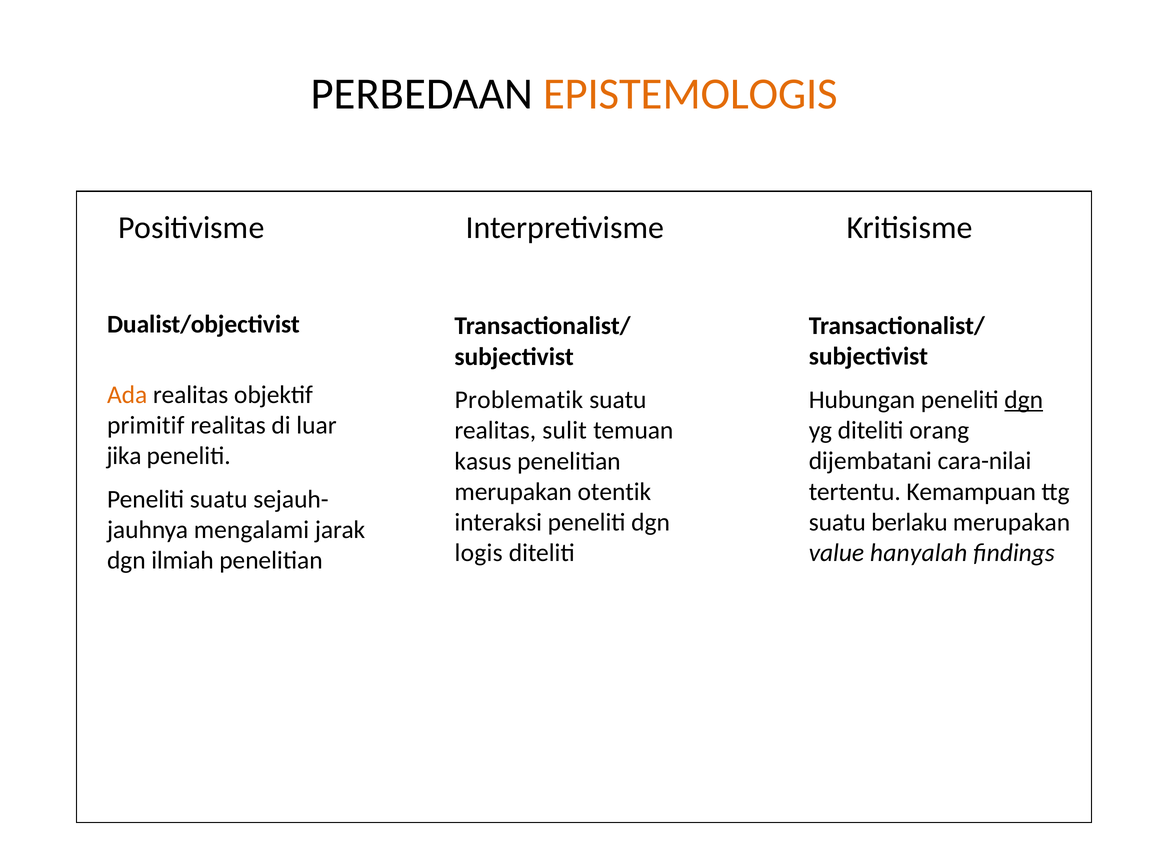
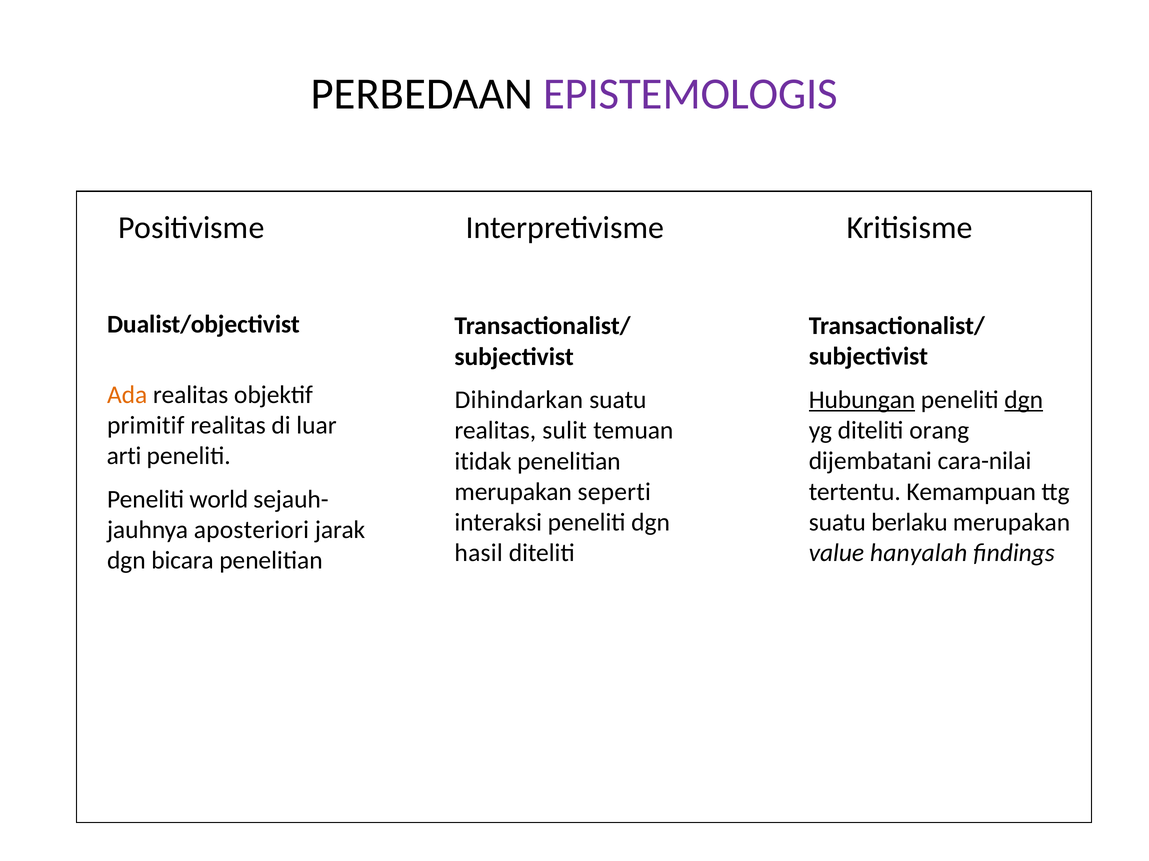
EPISTEMOLOGIS colour: orange -> purple (691, 94)
Hubungan underline: none -> present (862, 400)
Problematik: Problematik -> Dihindarkan (519, 400)
jika: jika -> arti (124, 456)
kasus: kasus -> itidak (483, 462)
otentik: otentik -> seperti (614, 492)
Peneliti suatu: suatu -> world (219, 500)
mengalami: mengalami -> aposteriori (251, 530)
logis: logis -> hasil (479, 553)
ilmiah: ilmiah -> bicara (183, 561)
